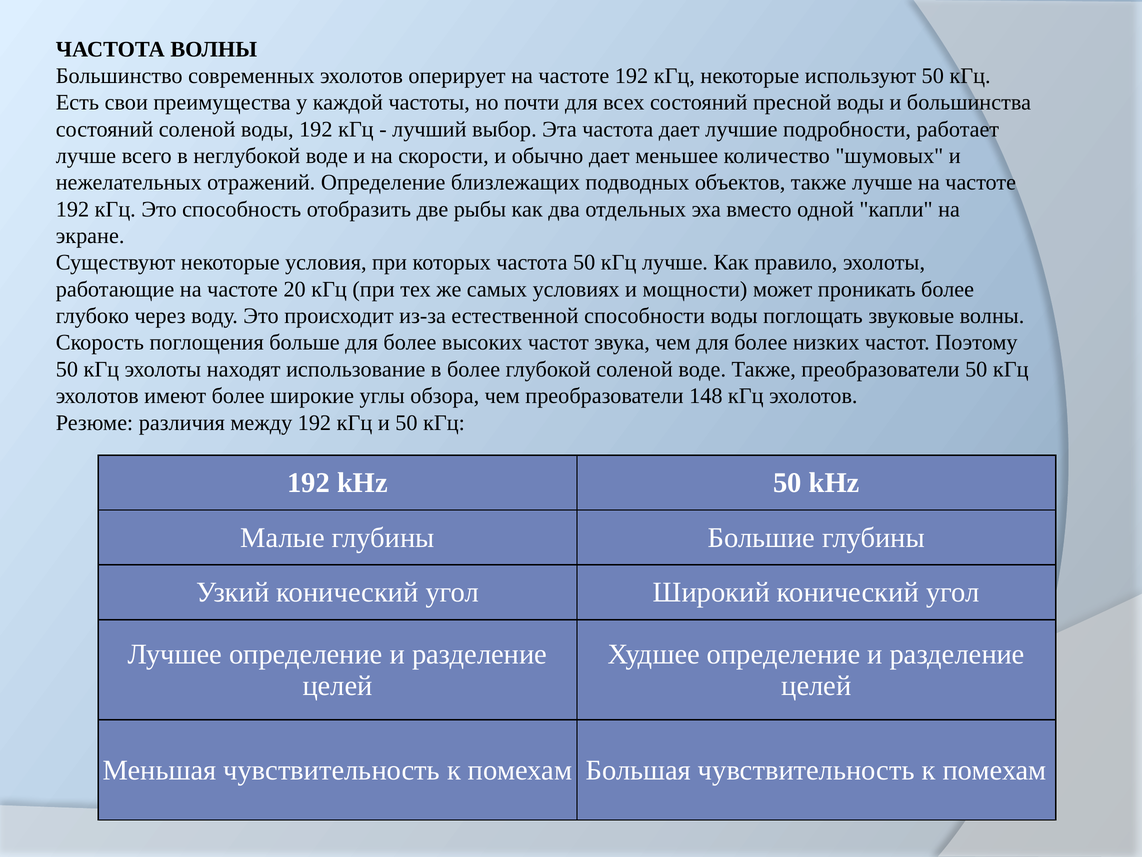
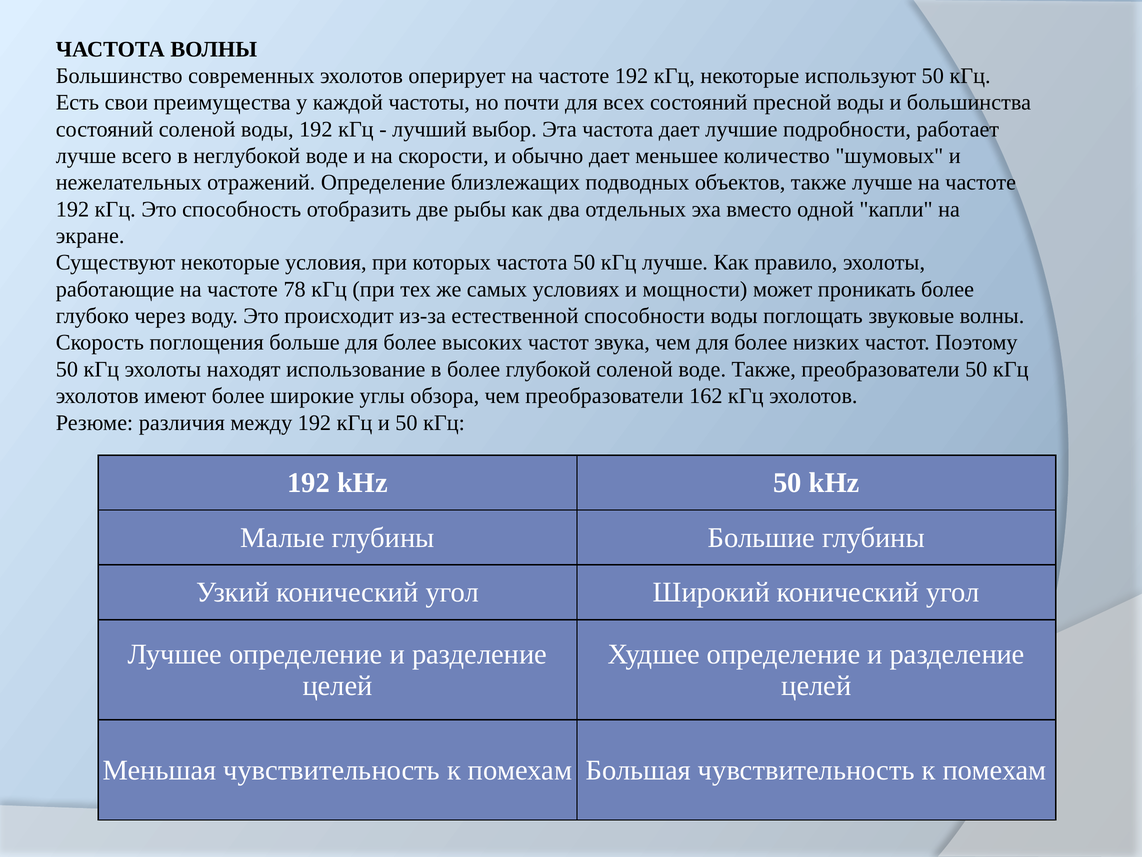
20: 20 -> 78 (295, 289)
148: 148 -> 162 (706, 396)
